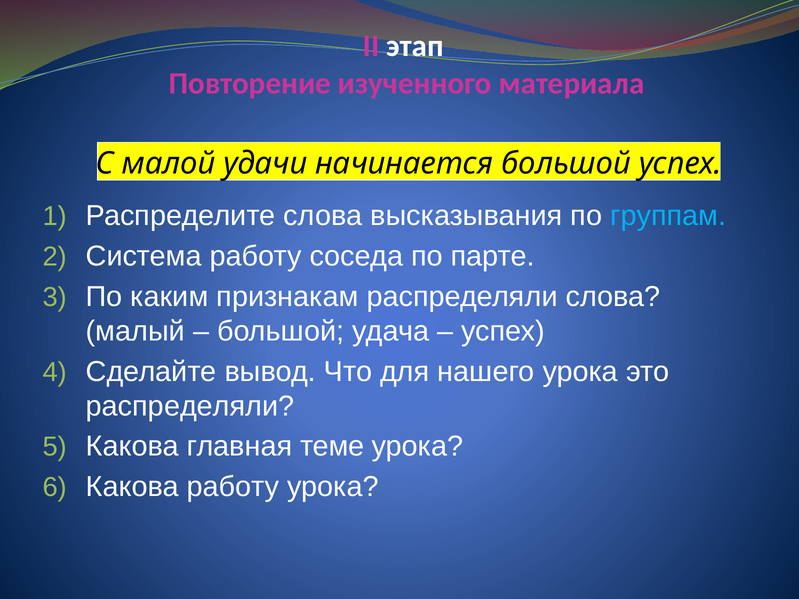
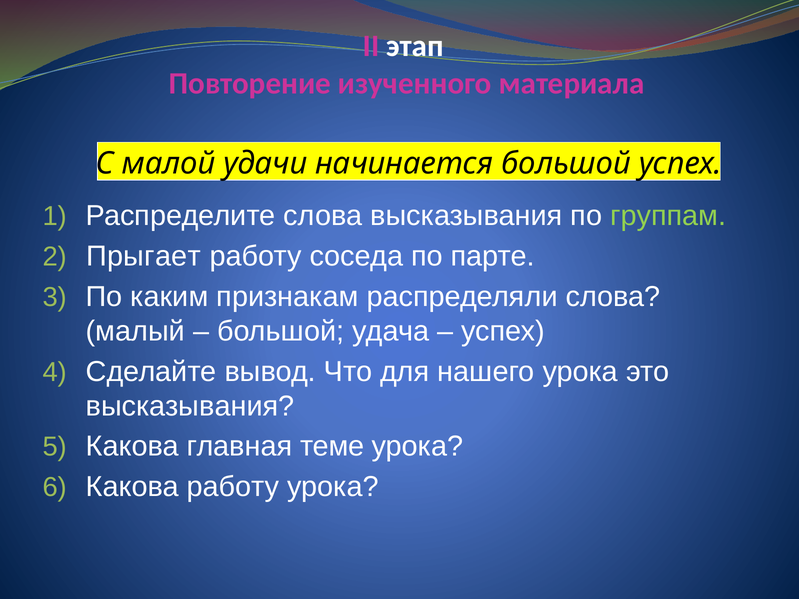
группам colour: light blue -> light green (668, 216)
Система: Система -> Прыгает (144, 256)
распределяли: распределяли -> высказывания (190, 406)
